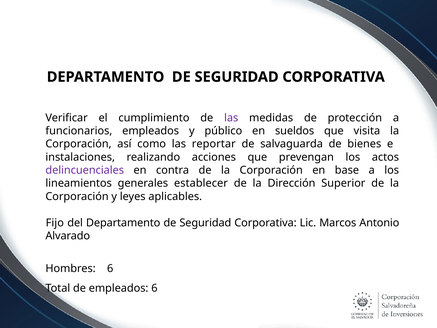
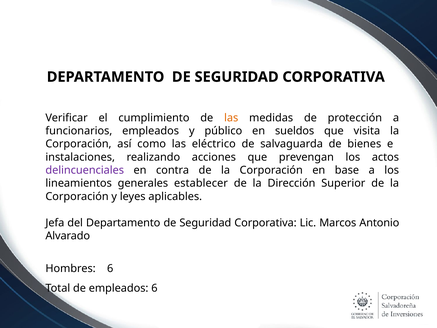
las colour: purple -> orange (231, 118)
reportar: reportar -> eléctrico (214, 144)
Fijo: Fijo -> Jefa (55, 223)
